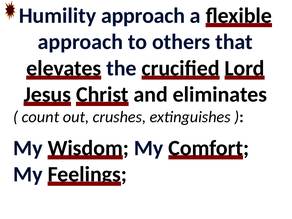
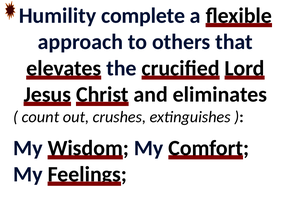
Humility approach: approach -> complete (143, 16)
